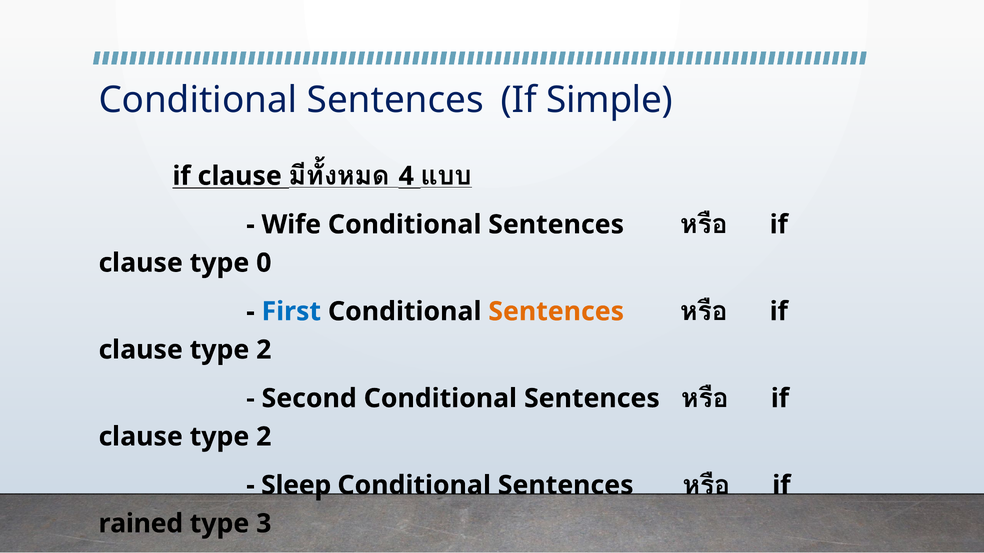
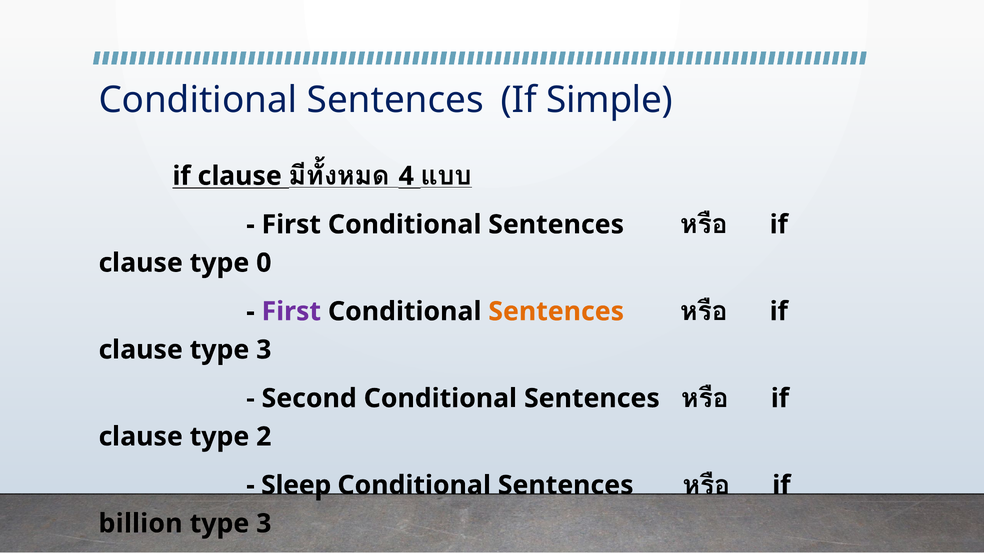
Wife: Wife -> First (291, 225)
First colour: blue -> purple (291, 312)
2: 2 -> 3 (264, 350)
rained: rained -> billion (141, 524)
